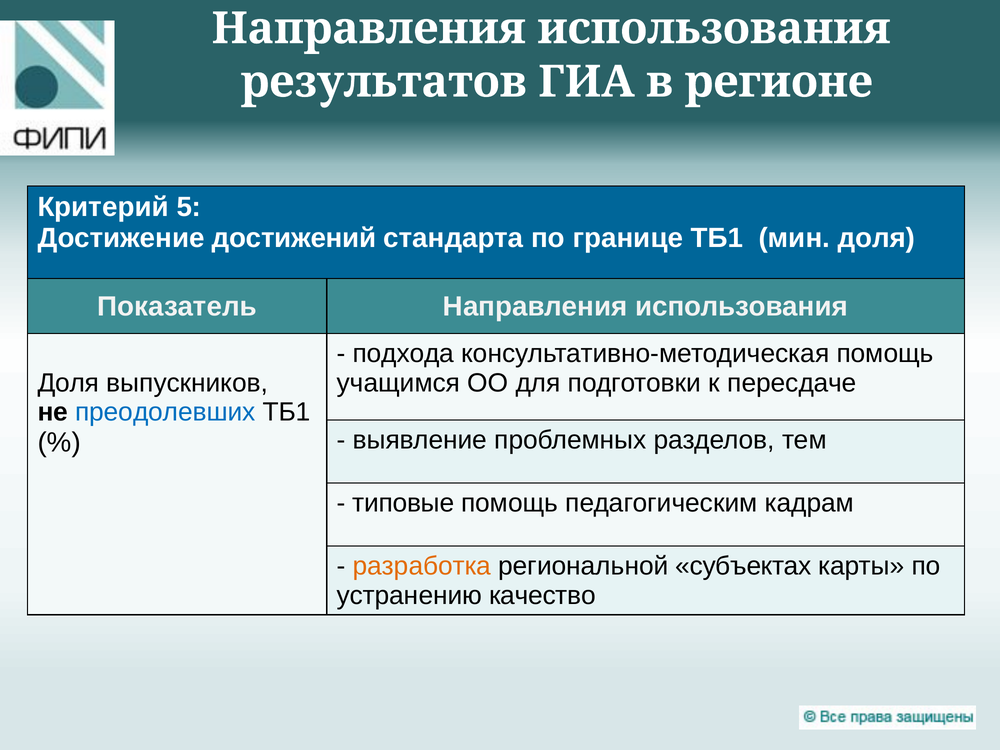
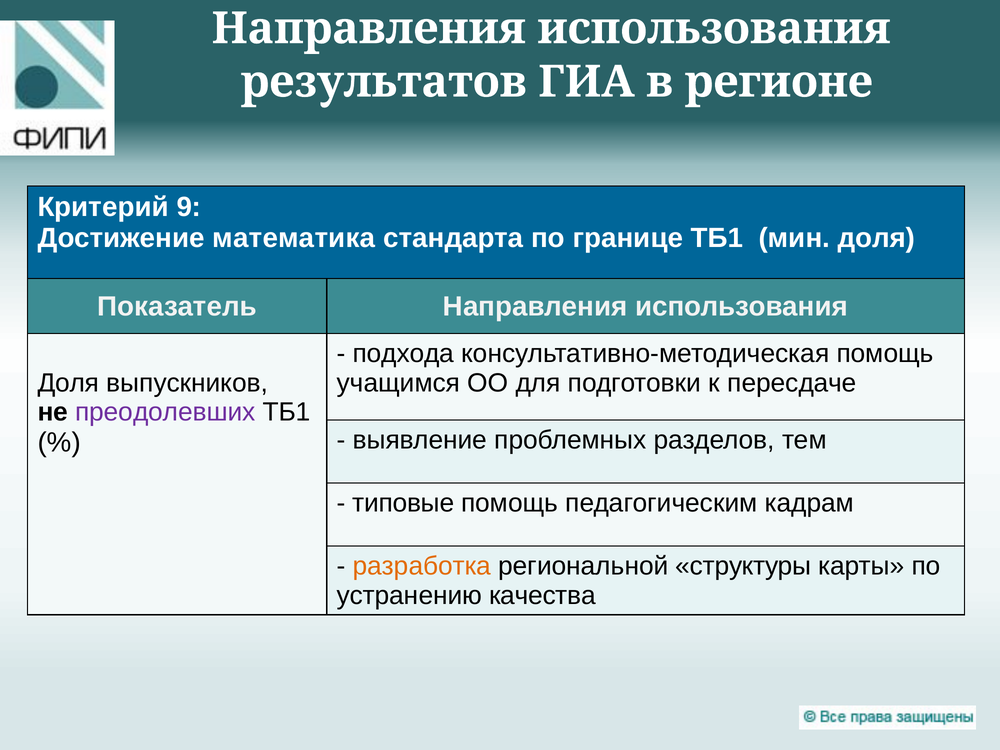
5: 5 -> 9 (189, 207)
достижений: достижений -> математика (294, 238)
преодолевших colour: blue -> purple (165, 412)
субъектах: субъектах -> структуры (743, 566)
качество: качество -> качества (542, 596)
